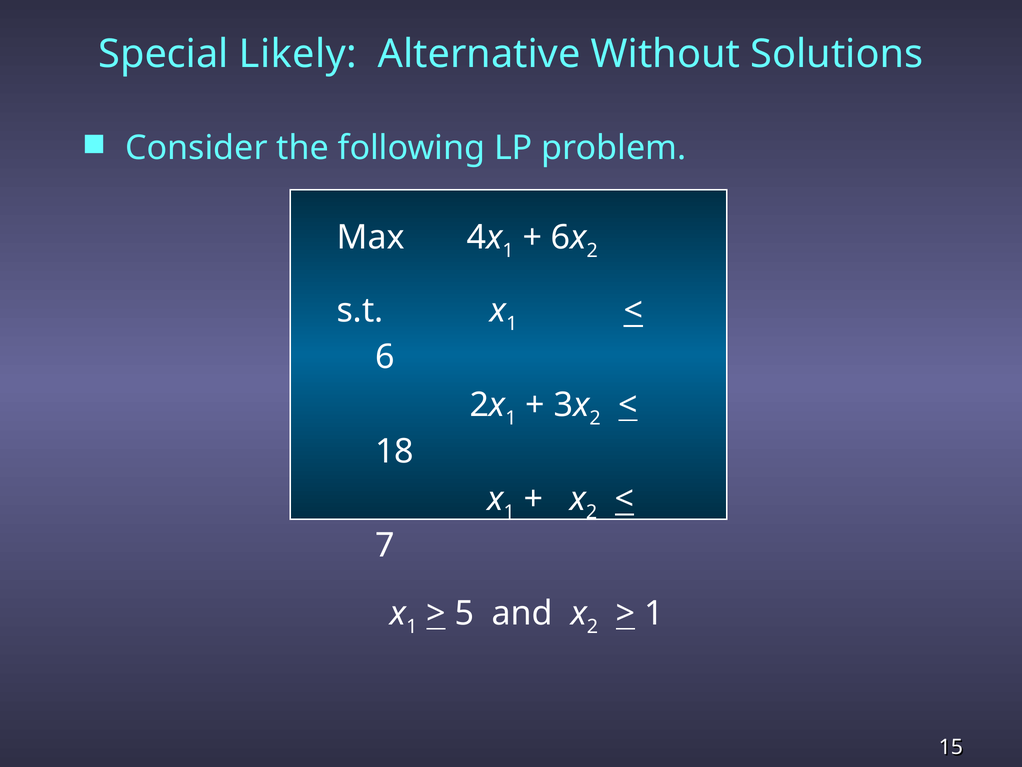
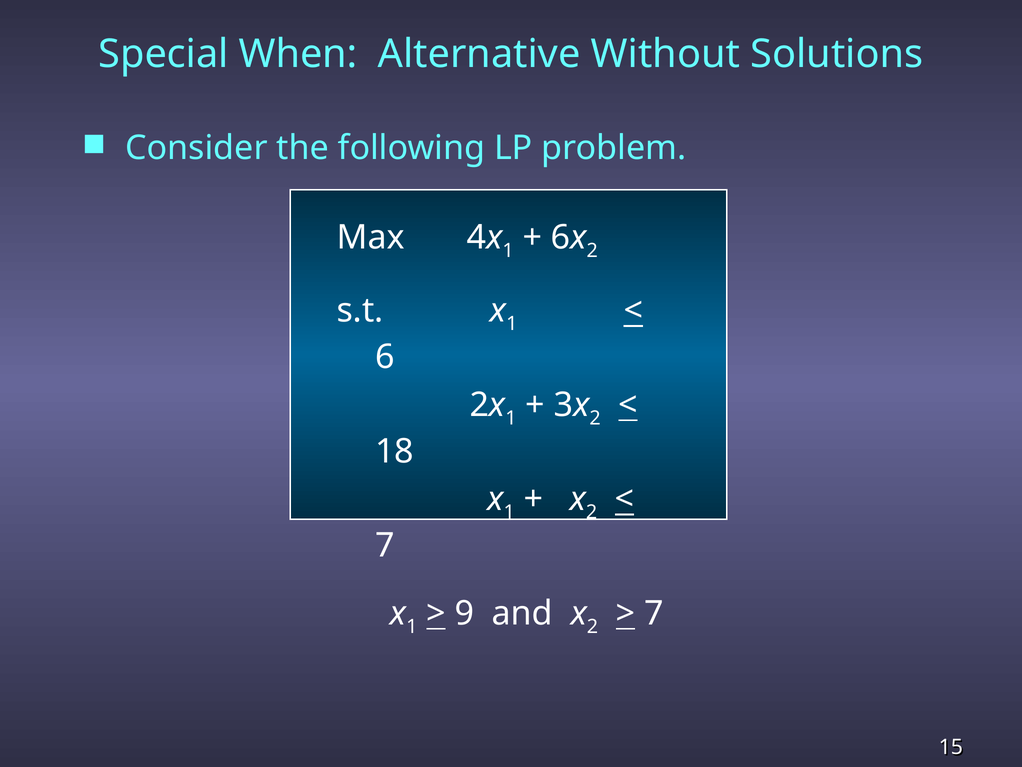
Likely: Likely -> When (298, 54)
5: 5 -> 9 (464, 613)
1: 1 -> 7 (654, 613)
